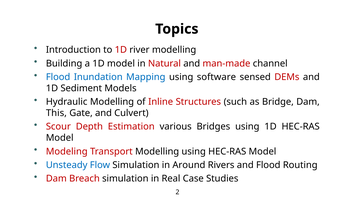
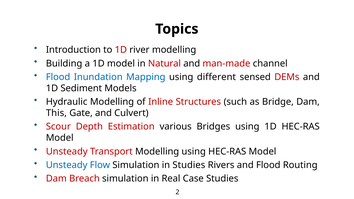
software: software -> different (216, 77)
Modeling: Modeling -> Unsteady (67, 152)
in Around: Around -> Studies (189, 165)
